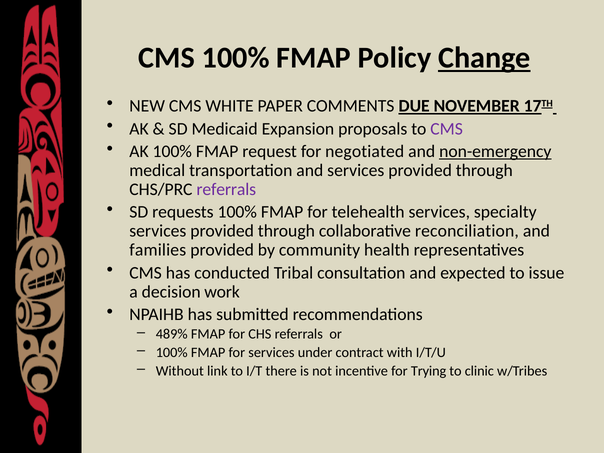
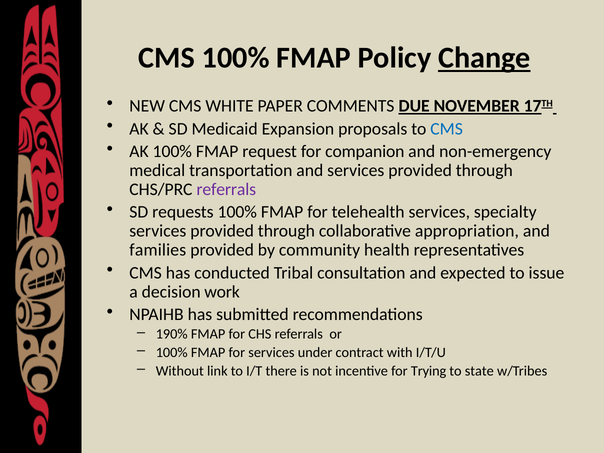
CMS colour: purple -> blue (447, 129)
negotiated: negotiated -> companion (365, 151)
non-emergency underline: present -> none (495, 151)
reconciliation: reconciliation -> appropriation (467, 231)
489%: 489% -> 190% (172, 334)
clinic: clinic -> state (479, 371)
